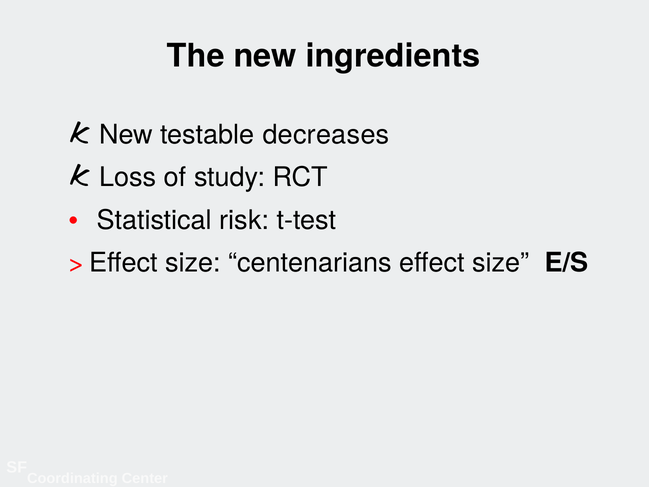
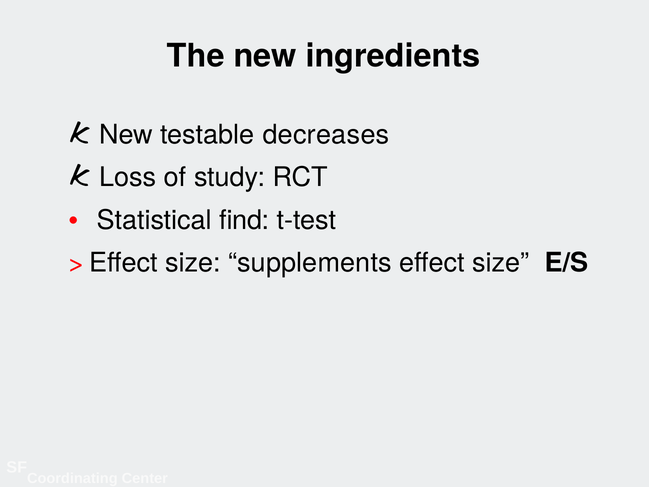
risk: risk -> find (244, 220)
centenarians: centenarians -> supplements (310, 263)
